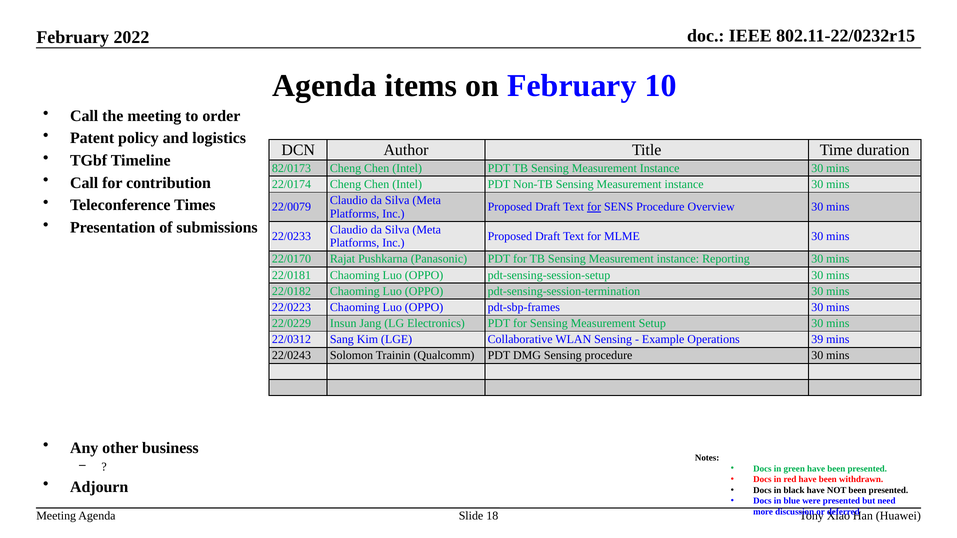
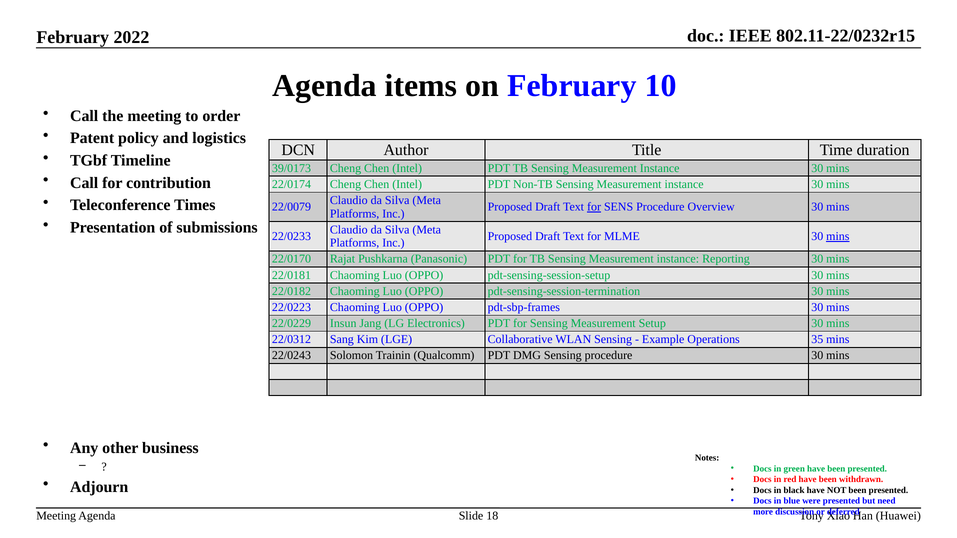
82/0173: 82/0173 -> 39/0173 (292, 168)
mins underline: none -> present (838, 236)
39: 39 -> 35 (817, 340)
